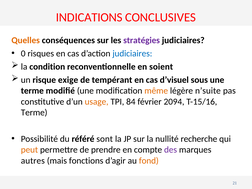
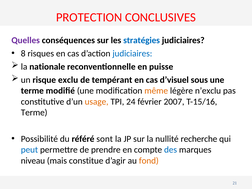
INDICATIONS: INDICATIONS -> PROTECTION (89, 17)
Quelles colour: orange -> purple (26, 40)
stratégies colour: purple -> blue (142, 40)
0: 0 -> 8 (23, 53)
condition: condition -> nationale (47, 67)
soient: soient -> puisse (161, 67)
exige: exige -> exclu (68, 80)
n’suite: n’suite -> n’exclu (208, 91)
84: 84 -> 24 (131, 102)
2094: 2094 -> 2007 (174, 102)
peut colour: orange -> blue (29, 150)
des colour: purple -> blue (171, 150)
autres: autres -> niveau (33, 161)
fonctions: fonctions -> constitue (86, 161)
